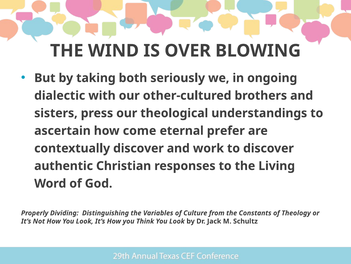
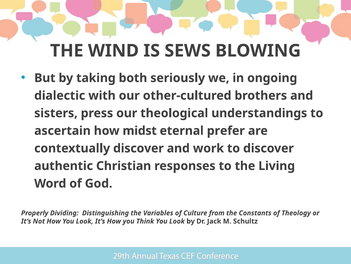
OVER: OVER -> SEWS (188, 51)
come: come -> midst (140, 130)
